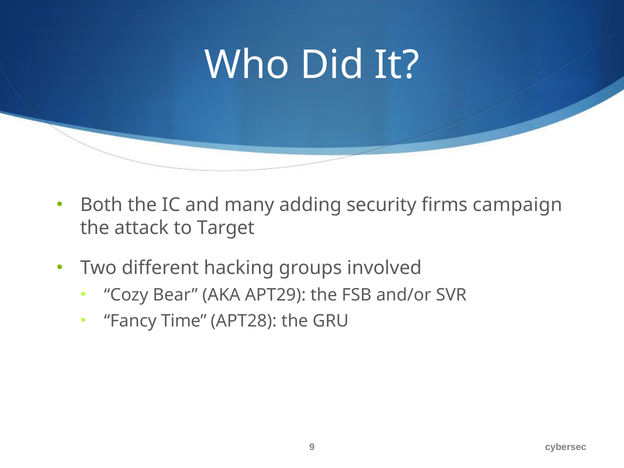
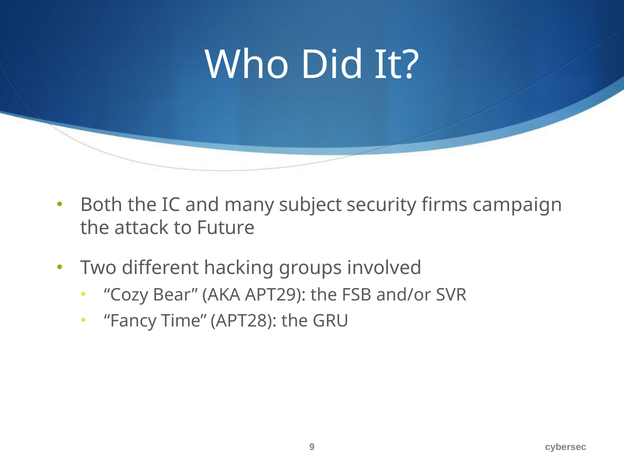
adding: adding -> subject (310, 205)
Target: Target -> Future (226, 228)
